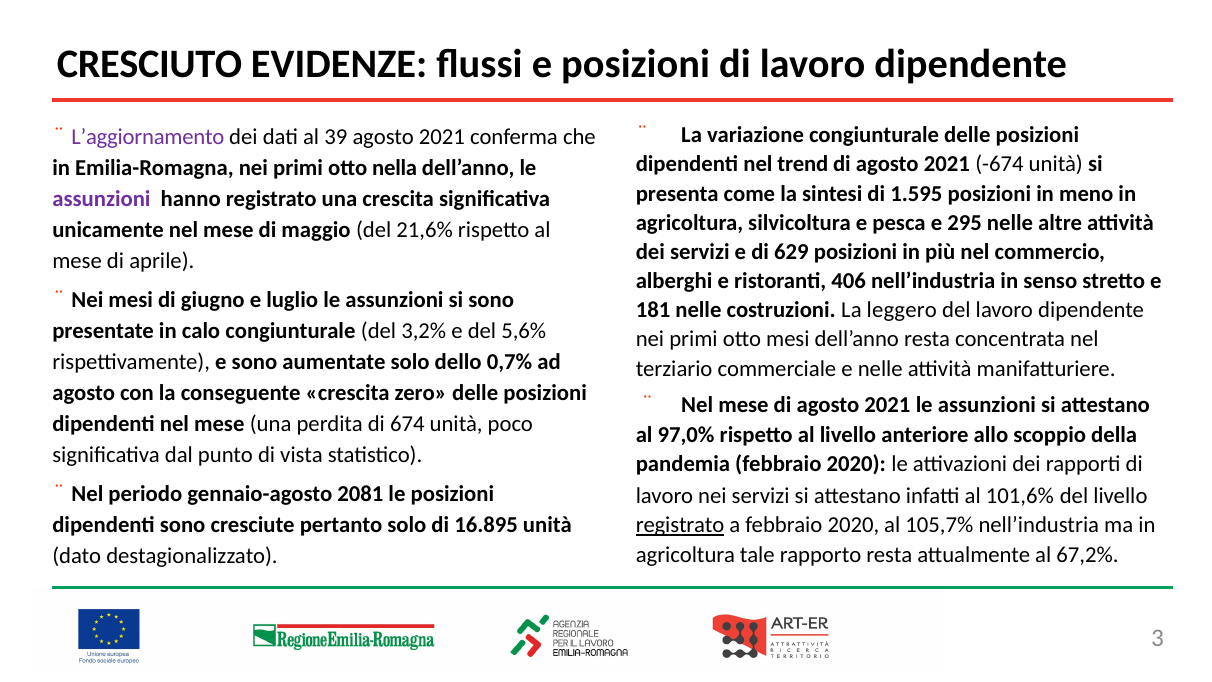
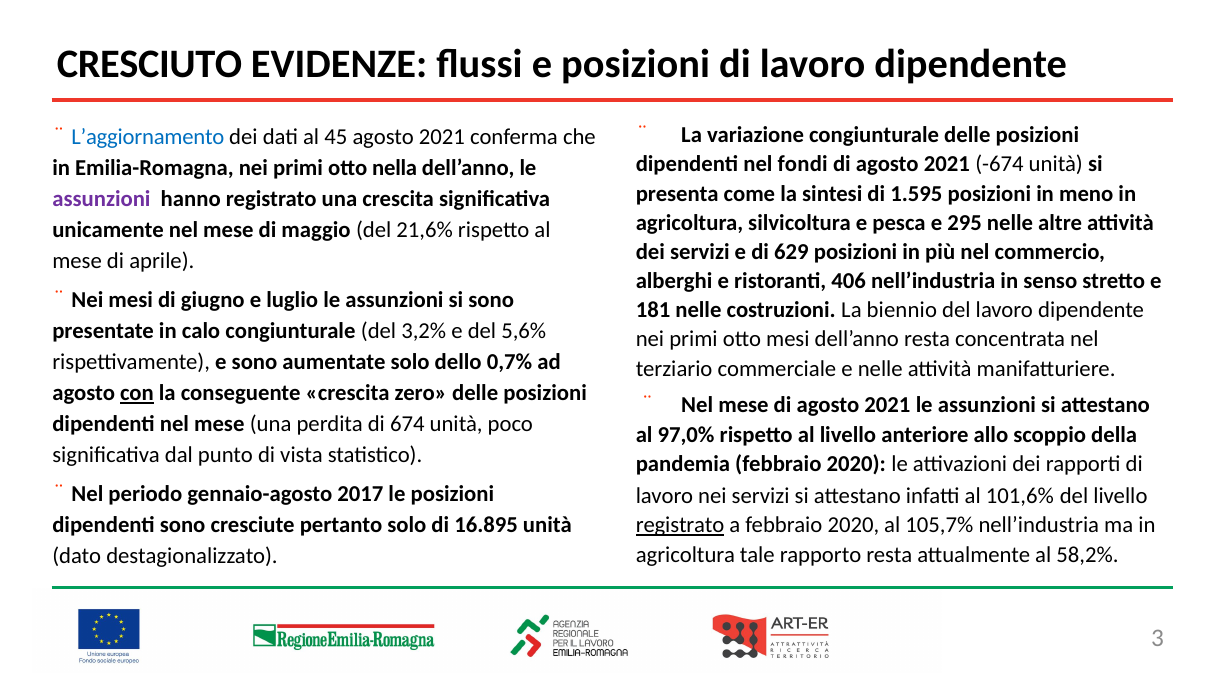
L’aggiornamento colour: purple -> blue (148, 137)
39: 39 -> 45 (336, 137)
trend: trend -> fondi (803, 164)
leggero: leggero -> biennio (902, 310)
con underline: none -> present (137, 393)
2081: 2081 -> 2017 (360, 494)
67,2%: 67,2% -> 58,2% (1087, 554)
